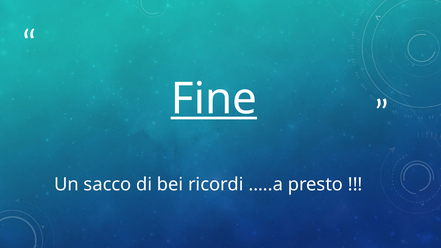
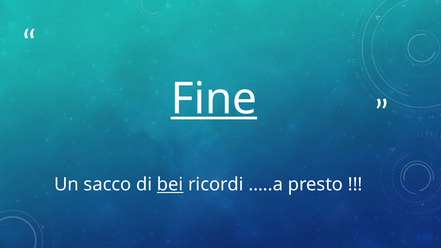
bei underline: none -> present (170, 185)
